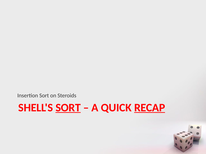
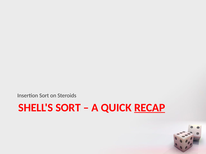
SORT underline: present -> none (68, 108)
